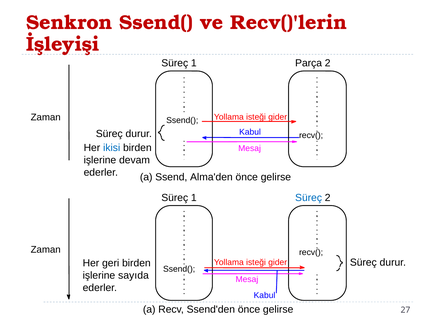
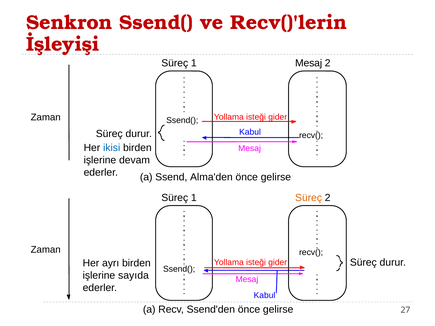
1 Parça: Parça -> Mesaj (309, 63)
Süreç colour: blue -> orange (309, 198)
geri: geri -> ayrı (111, 263)
